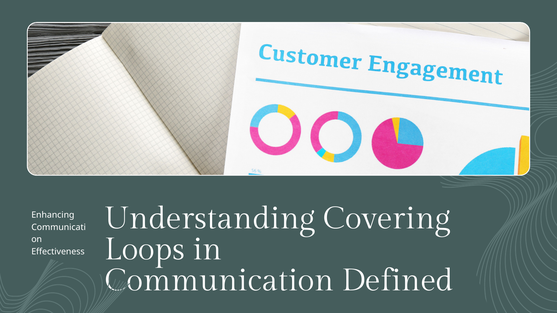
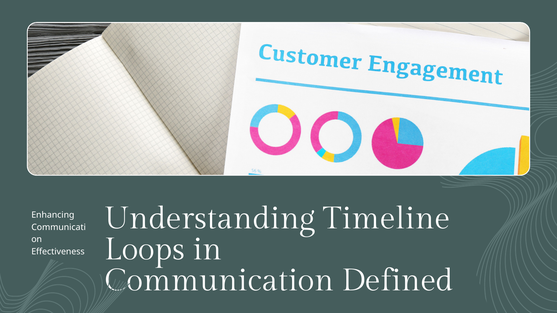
Covering: Covering -> Timeline (387, 218)
